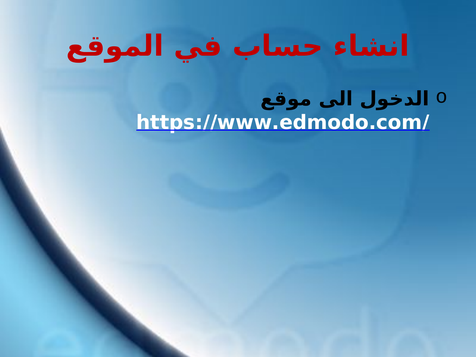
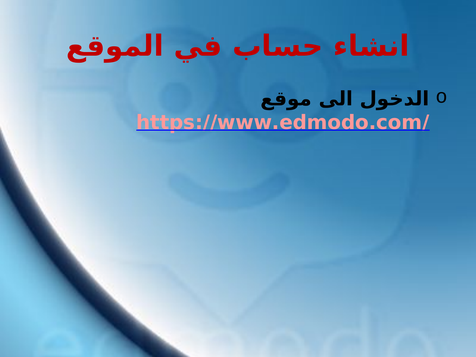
https://www.edmodo.com/ colour: white -> pink (283, 123)
